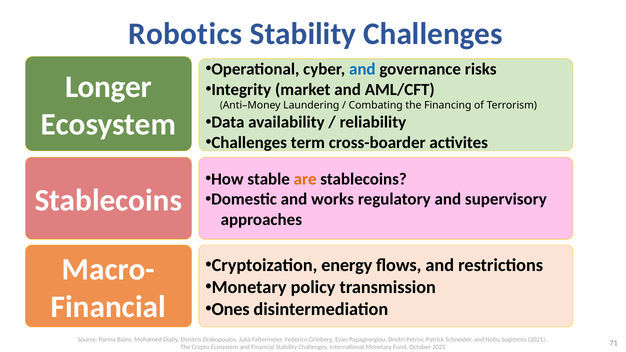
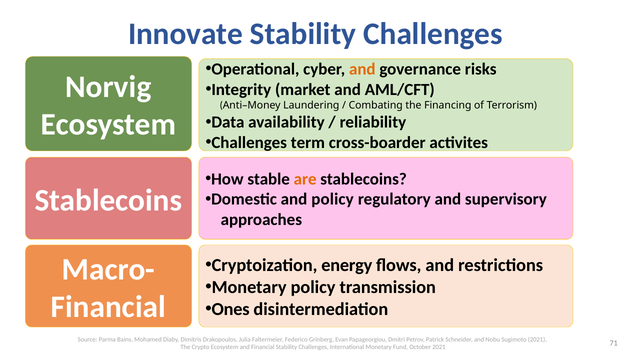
Robotics: Robotics -> Innovate (186, 34)
and colour: blue -> orange (362, 69)
Longer: Longer -> Norvig (108, 87)
and works: works -> policy (333, 199)
